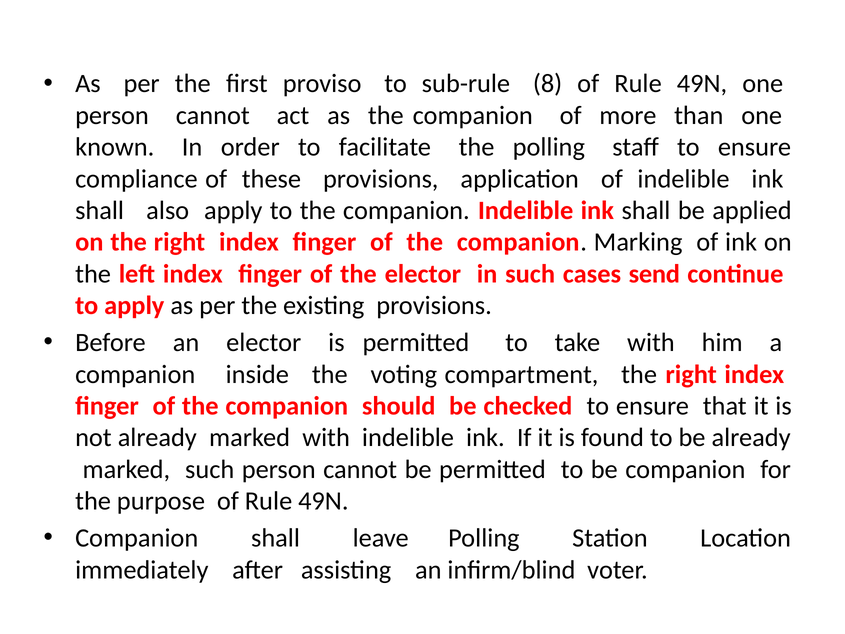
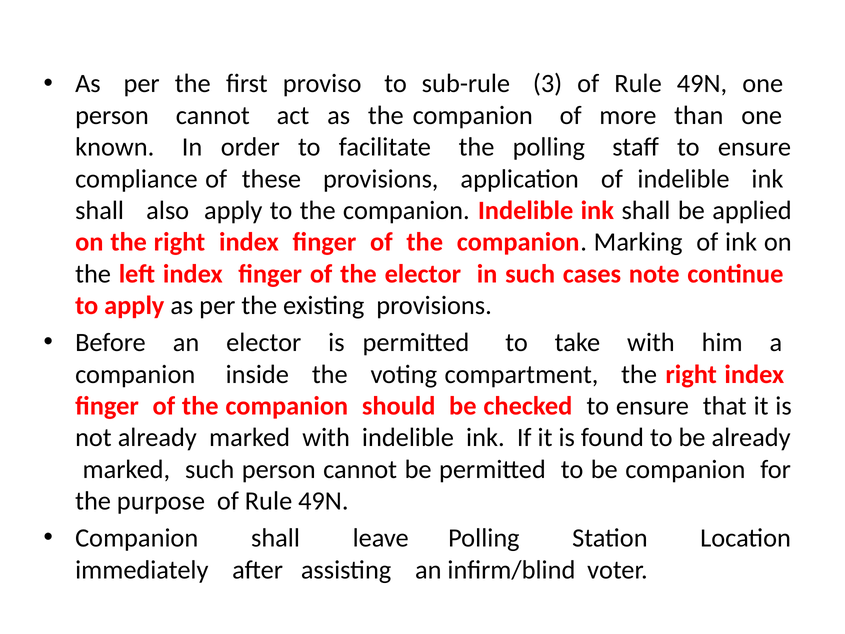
8: 8 -> 3 (548, 84)
send: send -> note (654, 274)
